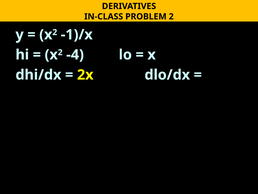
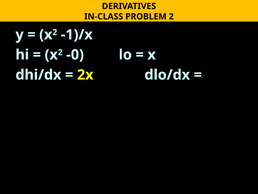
-4: -4 -> -0 (75, 55)
